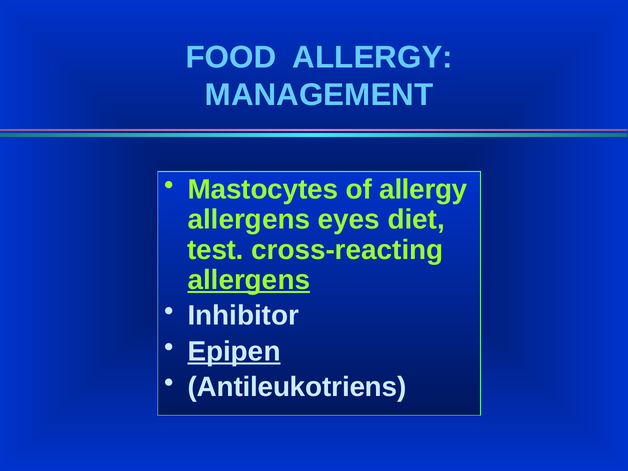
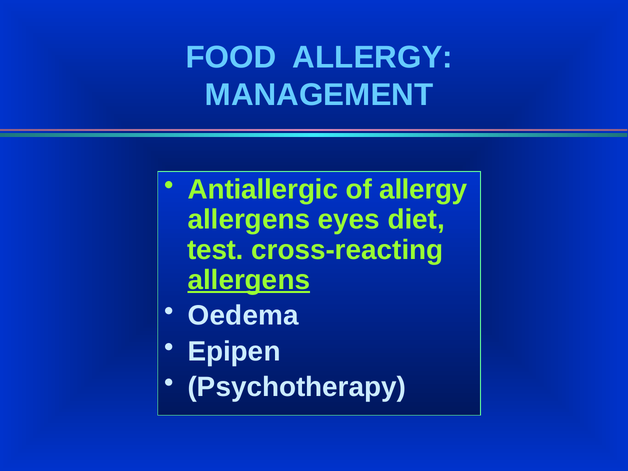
Mastocytes: Mastocytes -> Antiallergic (263, 189)
Inhibitor: Inhibitor -> Oedema (243, 316)
Epipen underline: present -> none (234, 351)
Antileukotriens: Antileukotriens -> Psychotherapy (297, 387)
